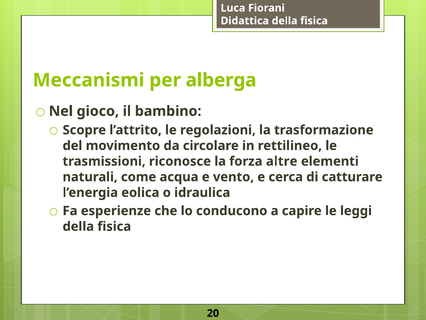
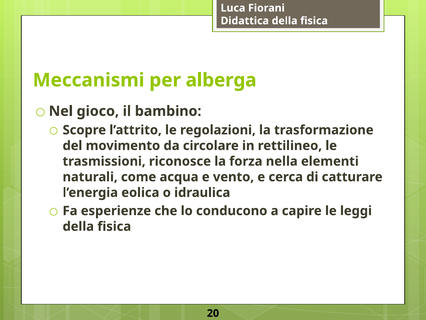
altre: altre -> nella (282, 161)
